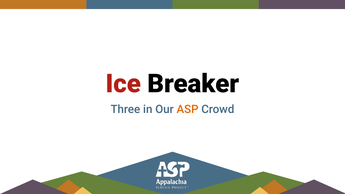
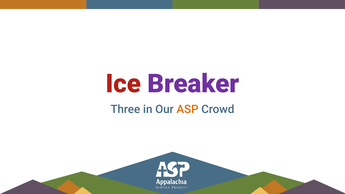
Breaker colour: black -> purple (193, 84)
